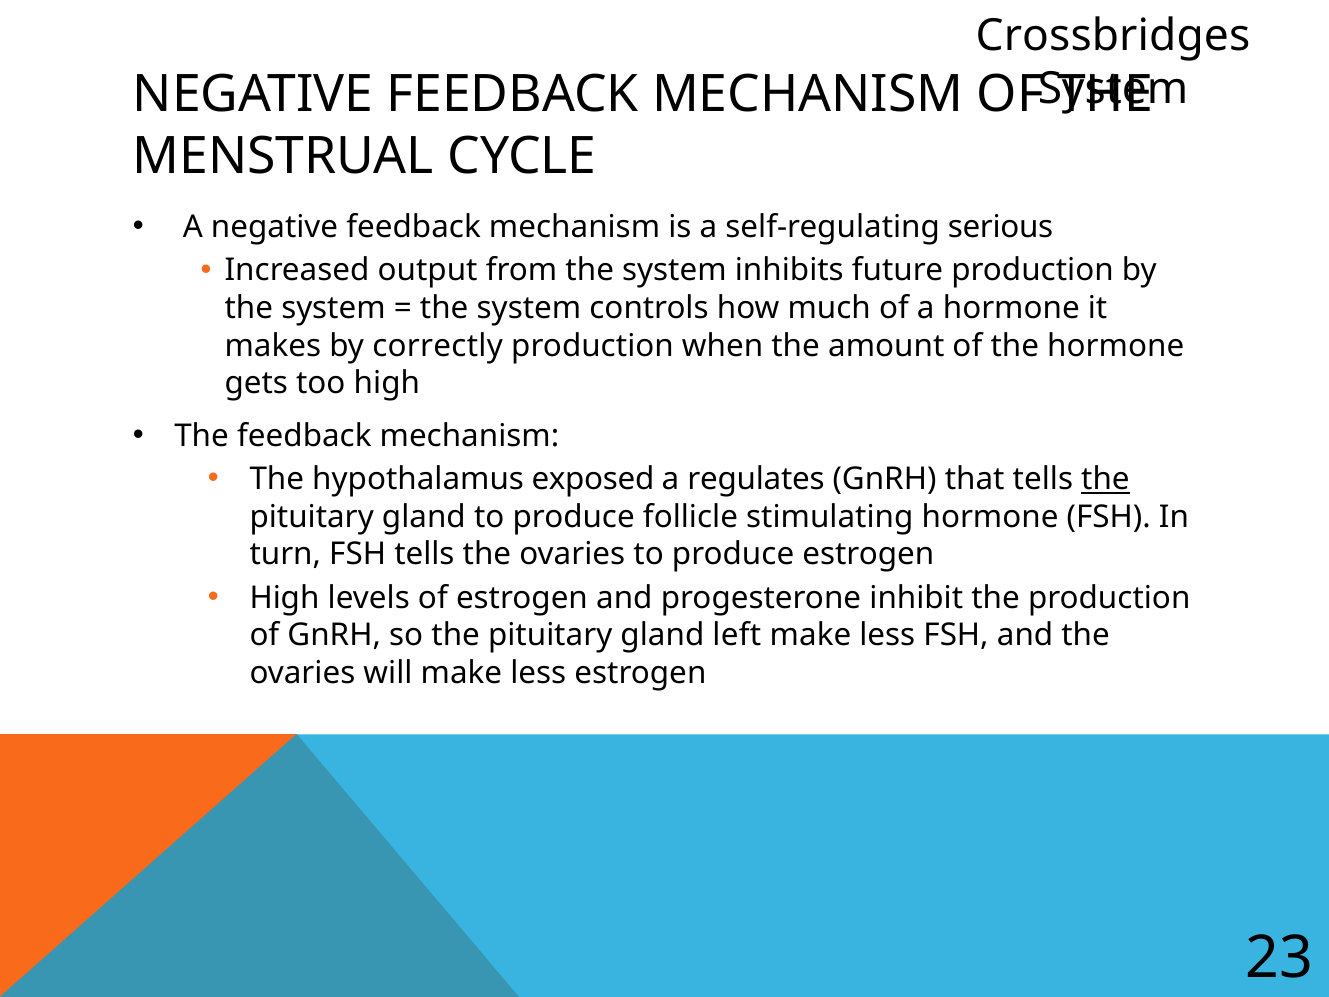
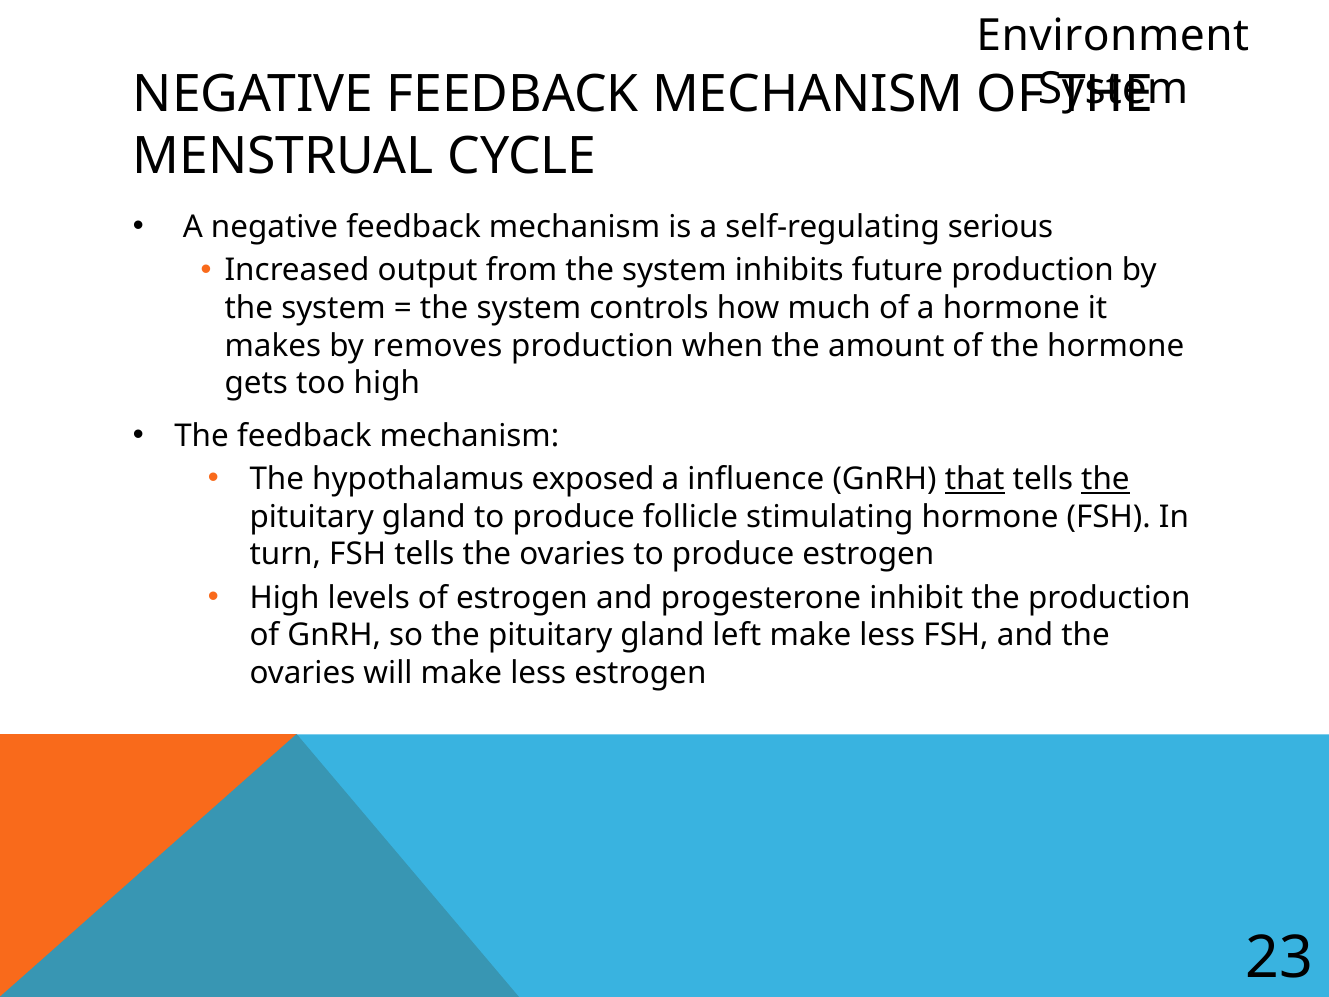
Crossbridges: Crossbridges -> Environment (1113, 36)
correctly: correctly -> removes (438, 346)
regulates: regulates -> influence (756, 479)
that underline: none -> present (975, 479)
